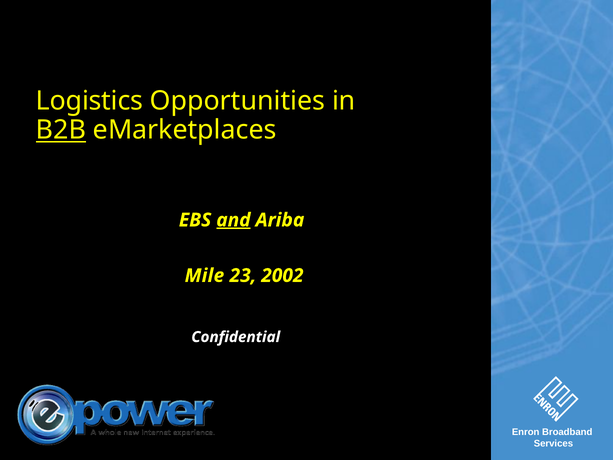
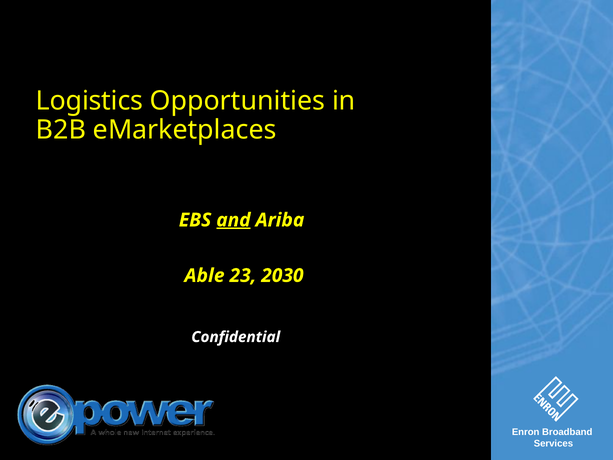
B2B underline: present -> none (61, 130)
Mile: Mile -> Able (205, 276)
2002: 2002 -> 2030 (282, 276)
